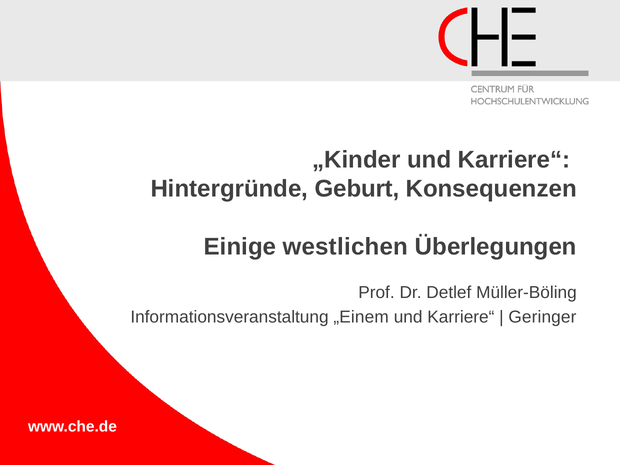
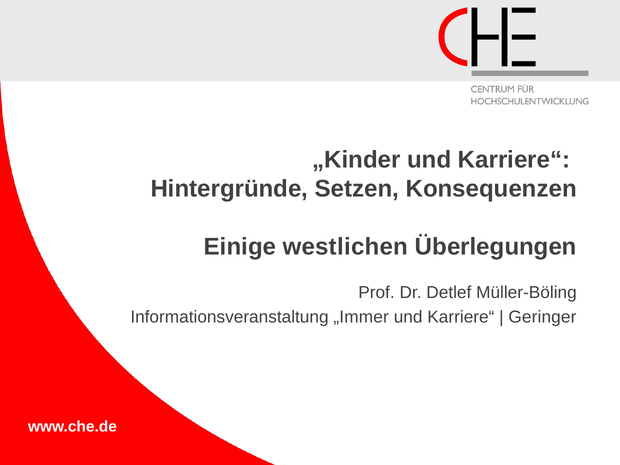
Geburt: Geburt -> Setzen (357, 189)
„Einem: „Einem -> „Immer (361, 317)
